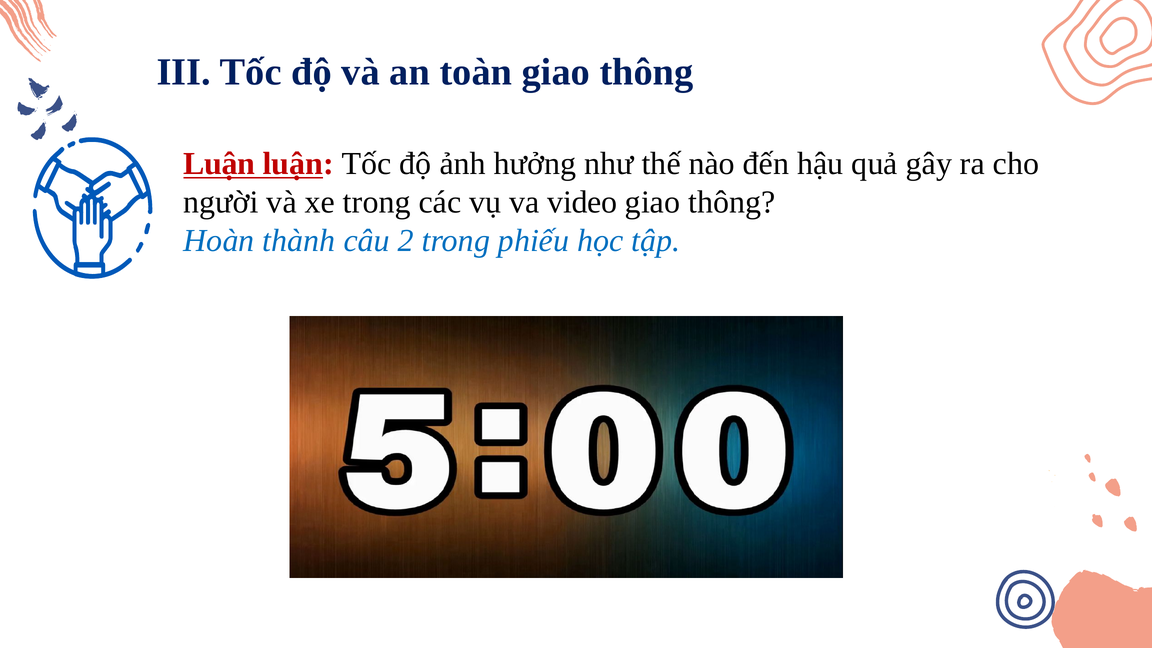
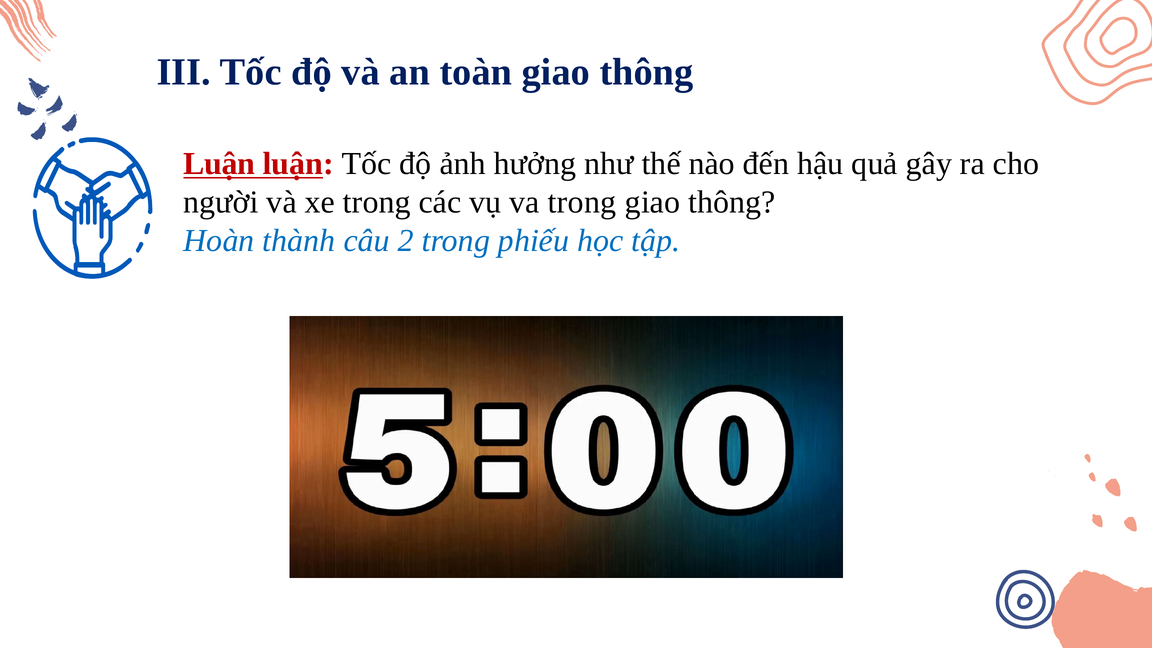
va video: video -> trong (582, 202)
